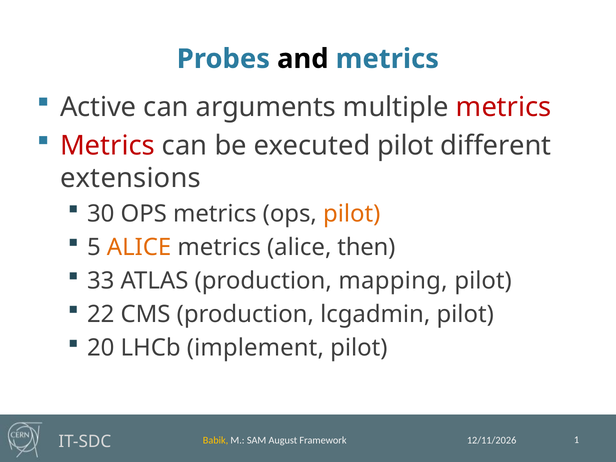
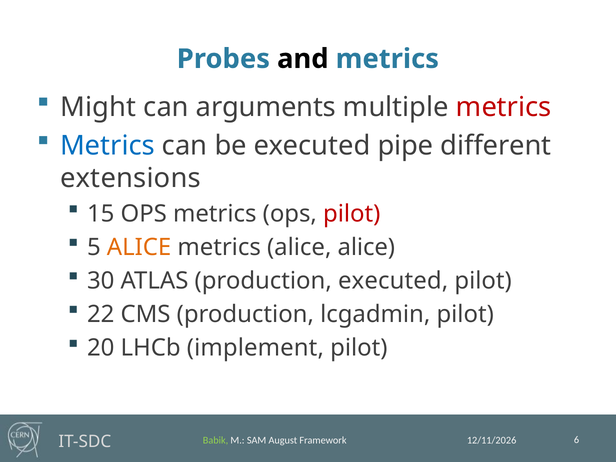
Active: Active -> Might (98, 107)
Metrics colour: red -> blue (107, 146)
executed pilot: pilot -> pipe (405, 146)
30: 30 -> 15 (101, 214)
pilot colour: orange -> red (352, 214)
alice then: then -> alice (366, 247)
33: 33 -> 30 (101, 281)
production mapping: mapping -> executed (393, 281)
Babik colour: yellow -> light green (216, 440)
1: 1 -> 6 (576, 440)
